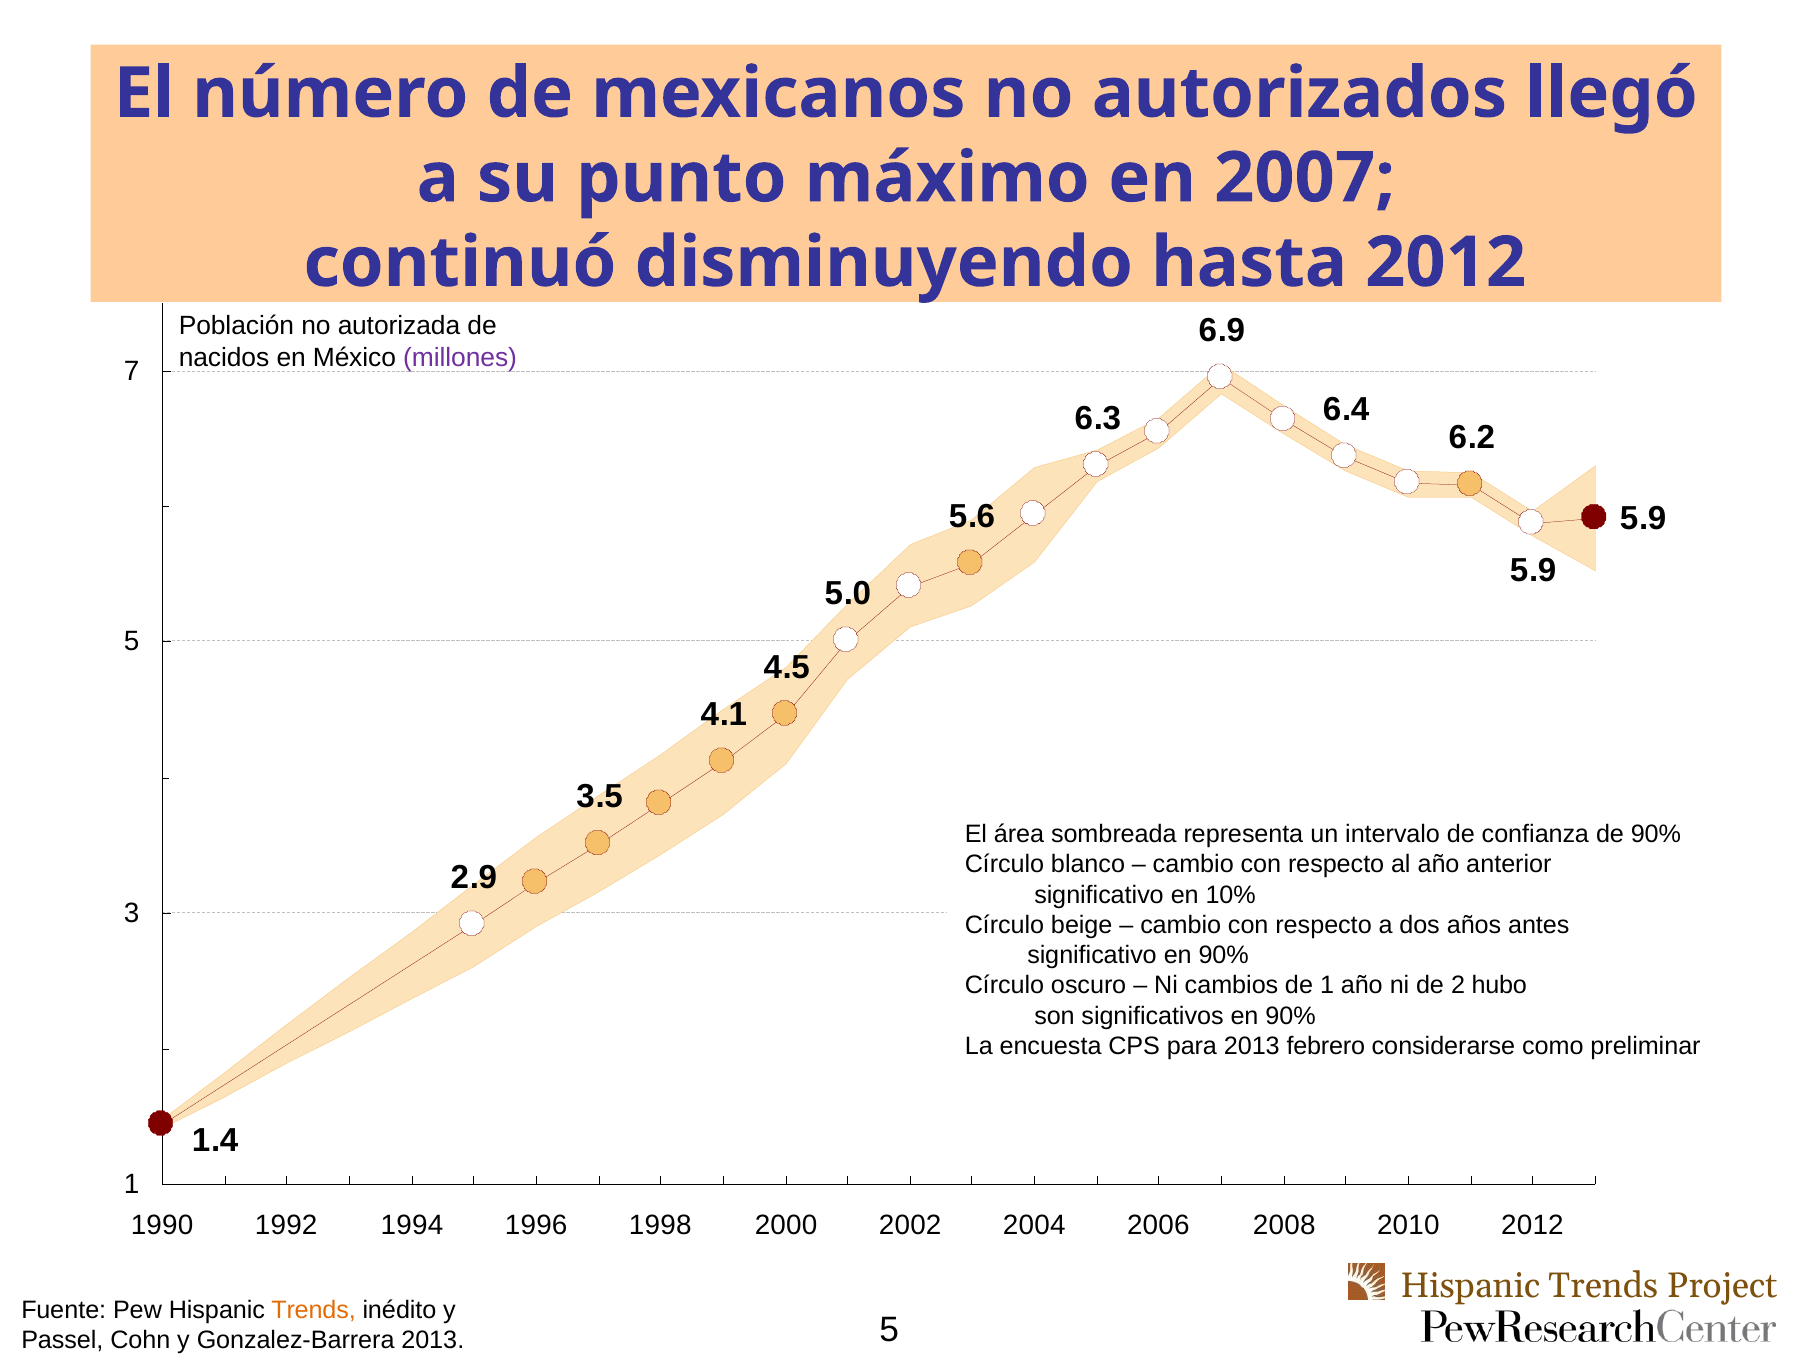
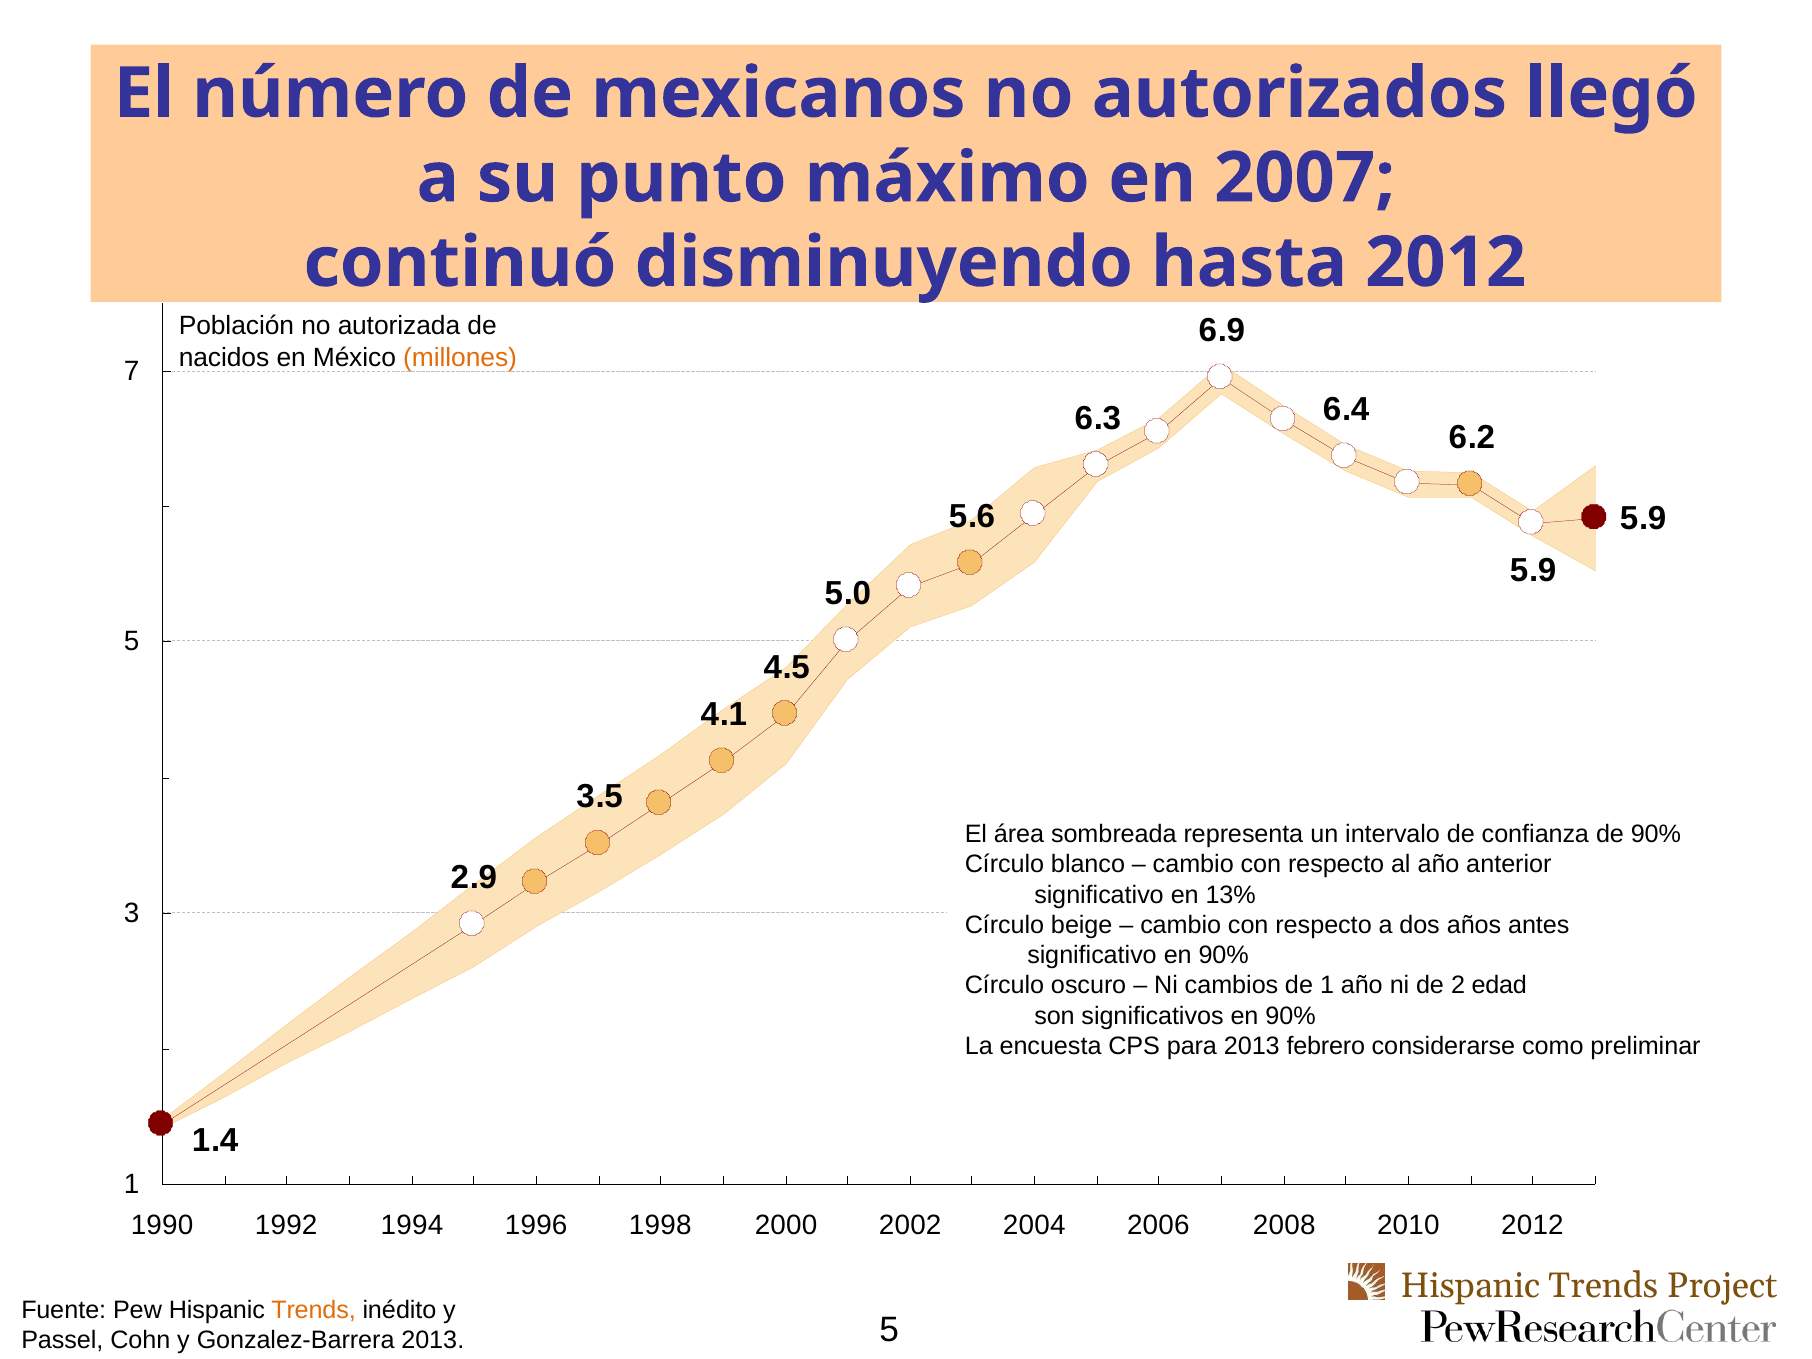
millones colour: purple -> orange (460, 357)
10%: 10% -> 13% (1231, 895)
hubo: hubo -> edad (1499, 986)
